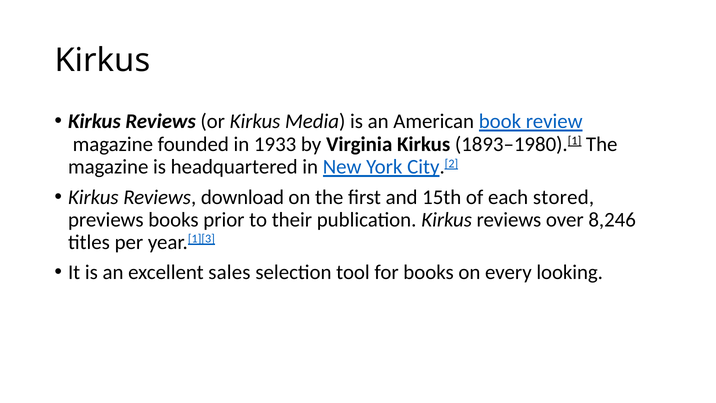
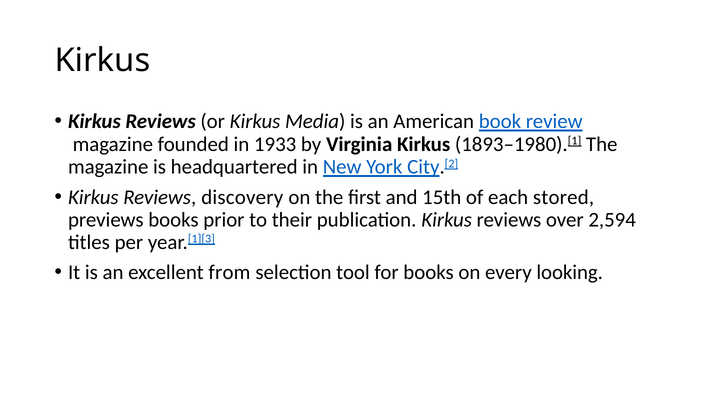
download: download -> discovery (242, 197)
8,246: 8,246 -> 2,594 (612, 220)
sales: sales -> from (229, 272)
